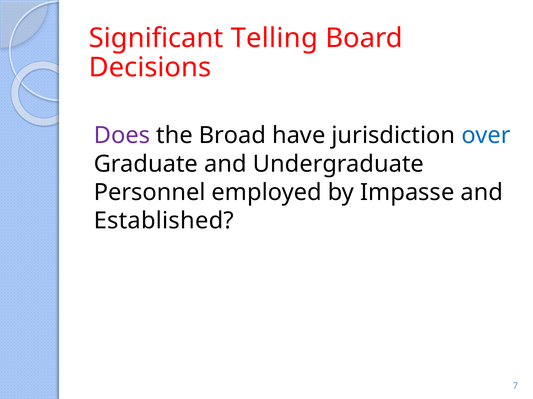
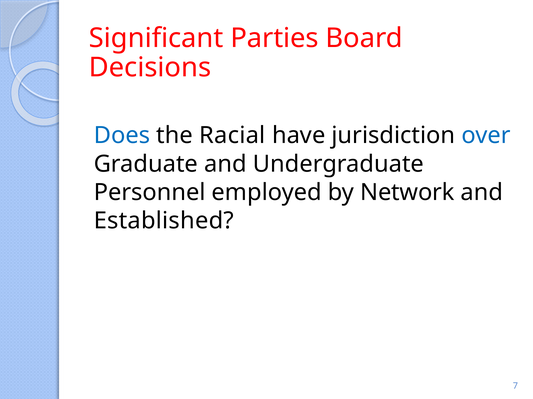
Telling: Telling -> Parties (275, 38)
Does colour: purple -> blue (122, 136)
Broad: Broad -> Racial (232, 136)
Impasse: Impasse -> Network (407, 193)
